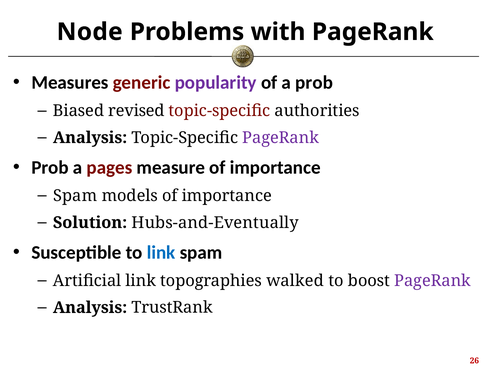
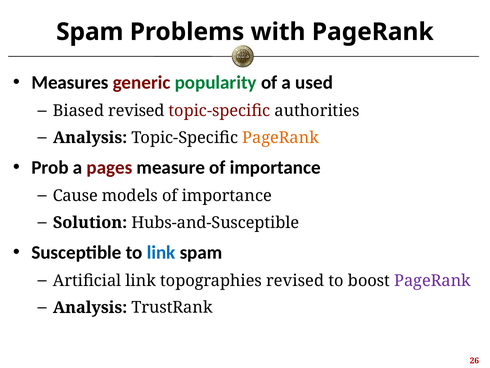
Node: Node -> Spam (90, 32)
popularity colour: purple -> green (216, 82)
a prob: prob -> used (314, 82)
PageRank colour: purple -> orange (281, 137)
Spam: Spam -> Cause (75, 196)
Hubs-and-Eventually: Hubs-and-Eventually -> Hubs-and-Susceptible (215, 222)
topographies walked: walked -> revised (295, 280)
